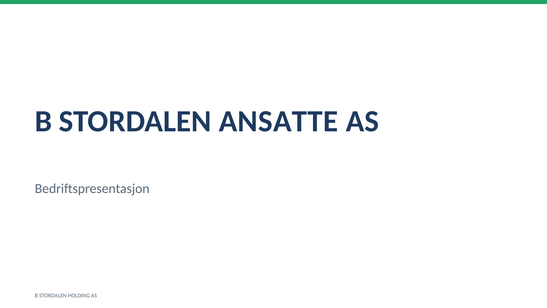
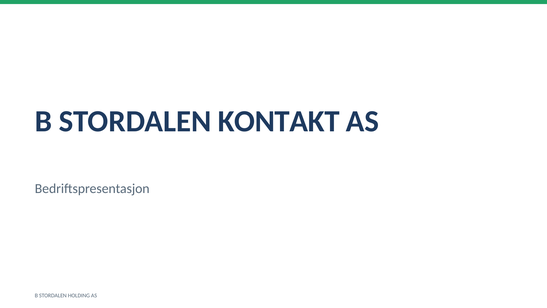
ANSATTE: ANSATTE -> KONTAKT (279, 121)
